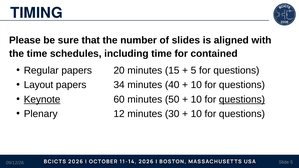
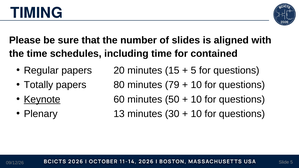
Layout: Layout -> Totally (38, 85)
34: 34 -> 80 (119, 85)
40: 40 -> 79 (172, 85)
questions underline: present -> none (242, 99)
12: 12 -> 13 (119, 114)
